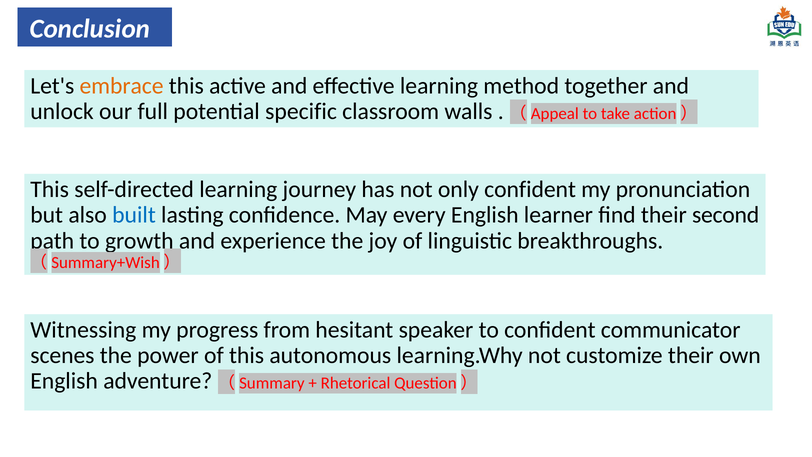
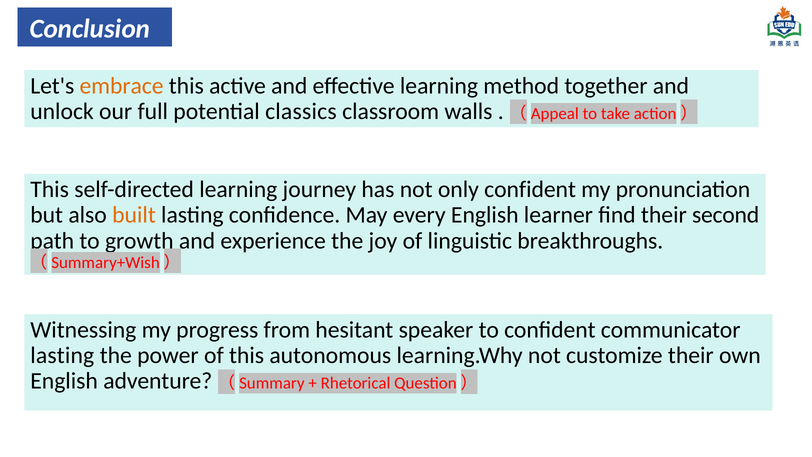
specific: specific -> classics (301, 111)
built colour: blue -> orange (134, 215)
scenes: scenes -> lasting (62, 355)
